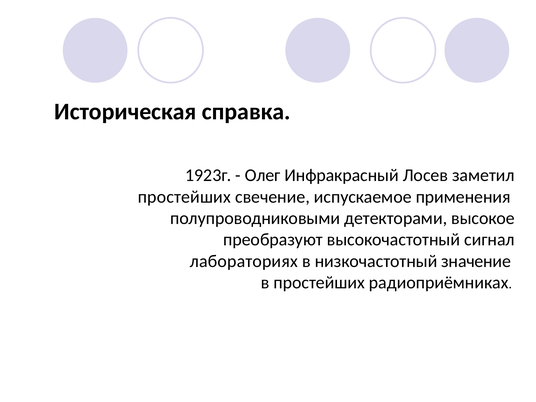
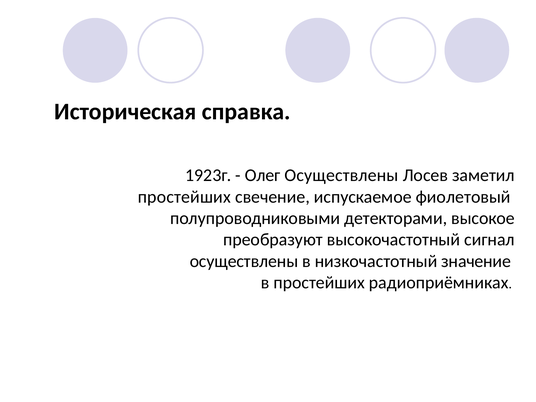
Олег Инфракрасный: Инфракрасный -> Осуществлены (342, 175)
применения: применения -> фиолетовый (463, 197)
лабораториях: лабораториях -> осуществлены (244, 261)
